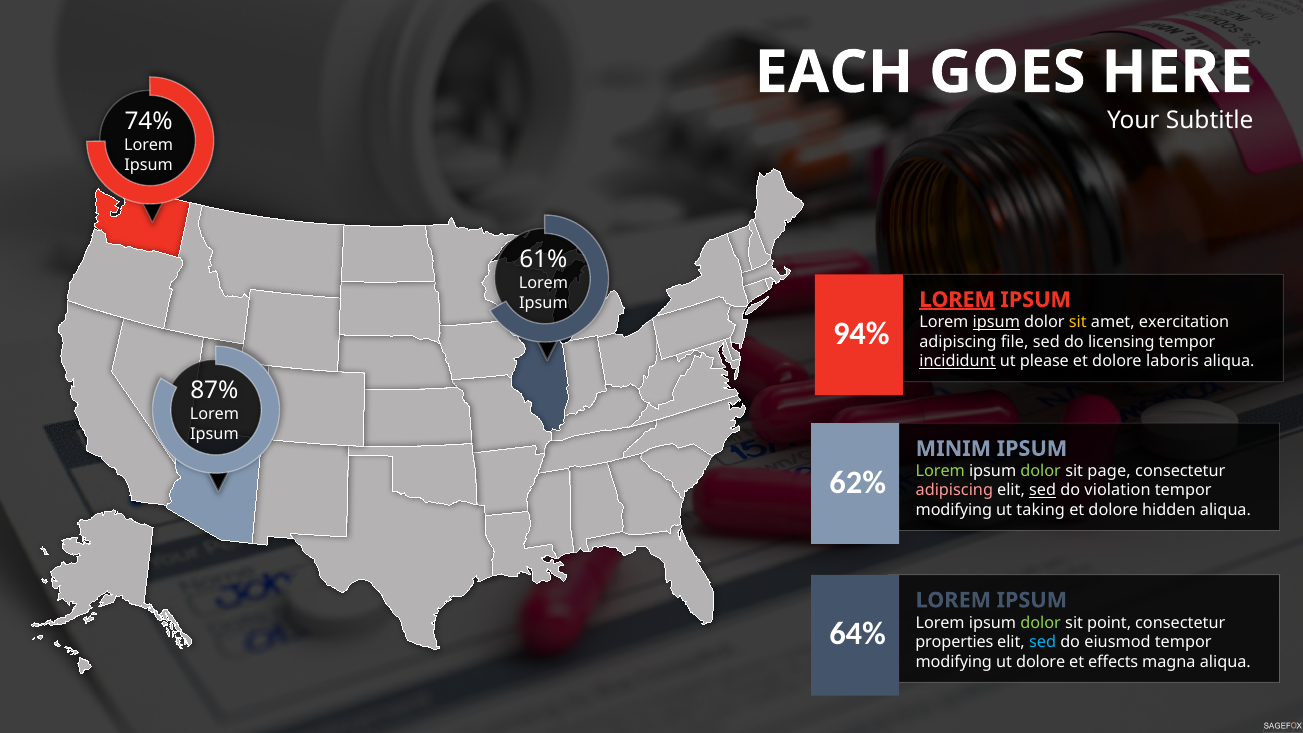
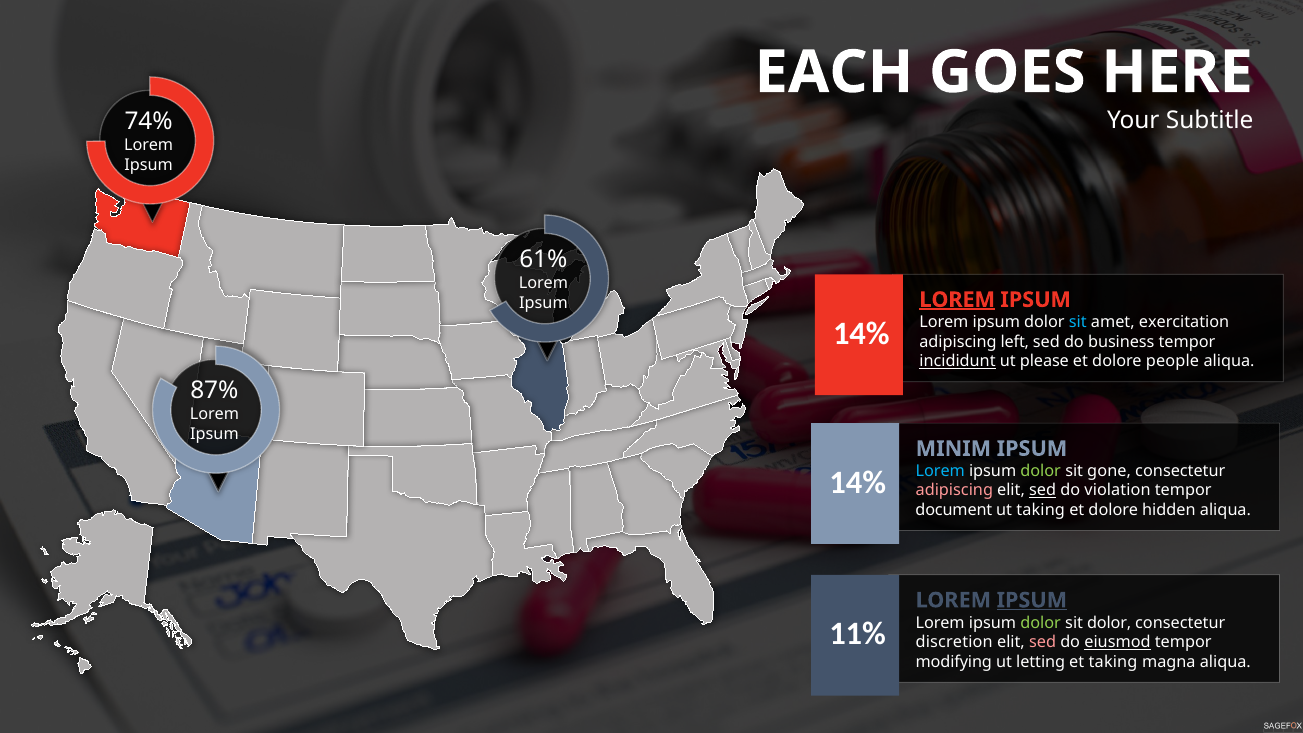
ipsum underline: present -> none (996, 322)
sit colour: yellow -> light blue (1078, 322)
94%: 94% -> 14% (861, 334)
file: file -> left (1015, 342)
licensing: licensing -> business (1121, 342)
laboris: laboris -> people (1173, 361)
Lorem colour: light green -> light blue (940, 471)
page: page -> gone (1109, 471)
62%: 62% -> 14% (858, 482)
modifying: modifying -> document (954, 510)
IPSUM underline: none -> present (1032, 600)
sit point: point -> dolor (1109, 623)
64%: 64% -> 11% (858, 634)
properties: properties -> discretion (954, 642)
sed colour: light blue -> pink (1043, 642)
eiusmod underline: none -> present (1117, 642)
ut dolore: dolore -> letting (1041, 662)
et effects: effects -> taking (1113, 662)
